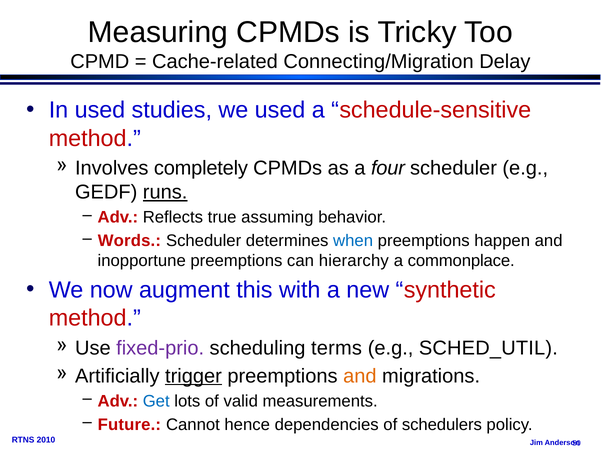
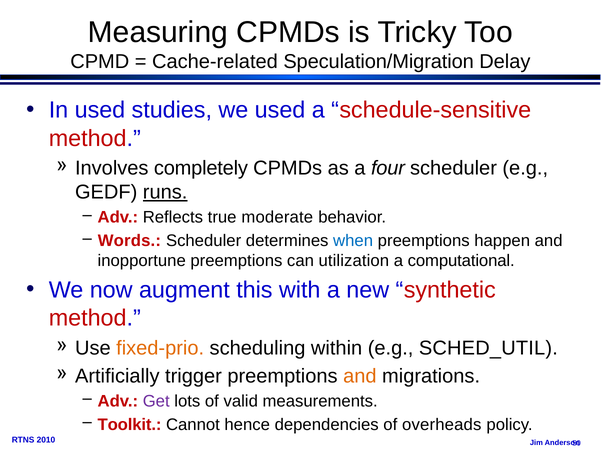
Connecting/Migration: Connecting/Migration -> Speculation/Migration (379, 62)
assuming: assuming -> moderate (277, 217)
hierarchy: hierarchy -> utilization (354, 261)
commonplace: commonplace -> computational (461, 261)
fixed-prio colour: purple -> orange (160, 348)
terms: terms -> within (337, 348)
trigger underline: present -> none (193, 376)
Get colour: blue -> purple (156, 401)
Future: Future -> Toolkit (130, 424)
schedulers: schedulers -> overheads (442, 424)
